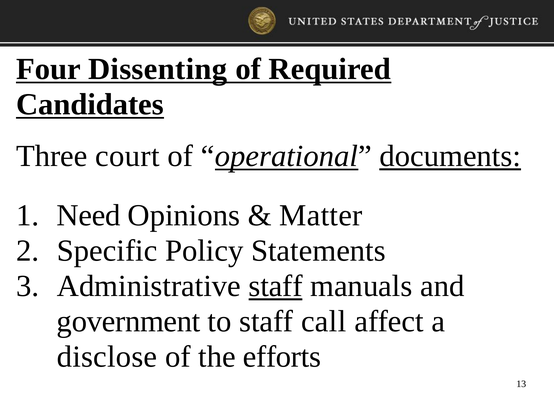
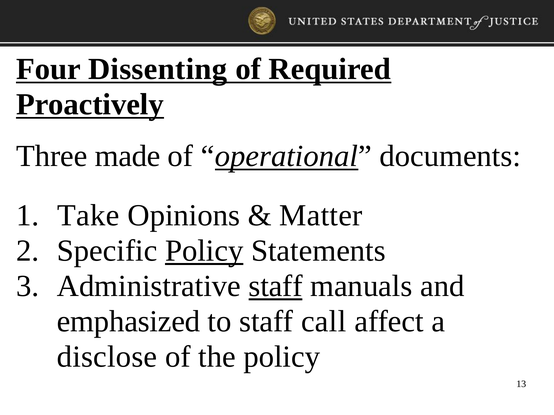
Candidates: Candidates -> Proactively (90, 105)
court: court -> made (128, 156)
documents underline: present -> none (450, 156)
Need: Need -> Take (88, 216)
Policy underline: none -> present (204, 251)
government: government -> emphasized (128, 322)
the efforts: efforts -> policy (282, 357)
